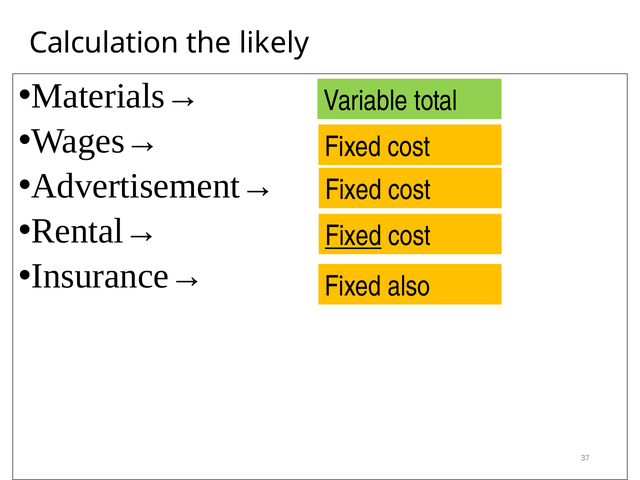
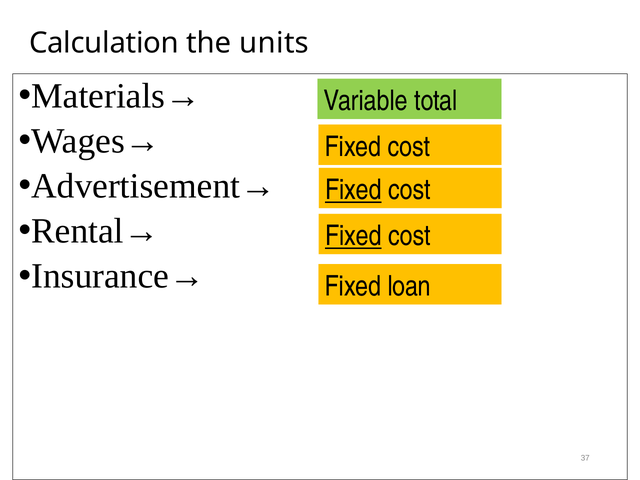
likely: likely -> units (274, 43)
Fixed underline: none -> present (353, 190)
also: also -> loan (409, 286)
